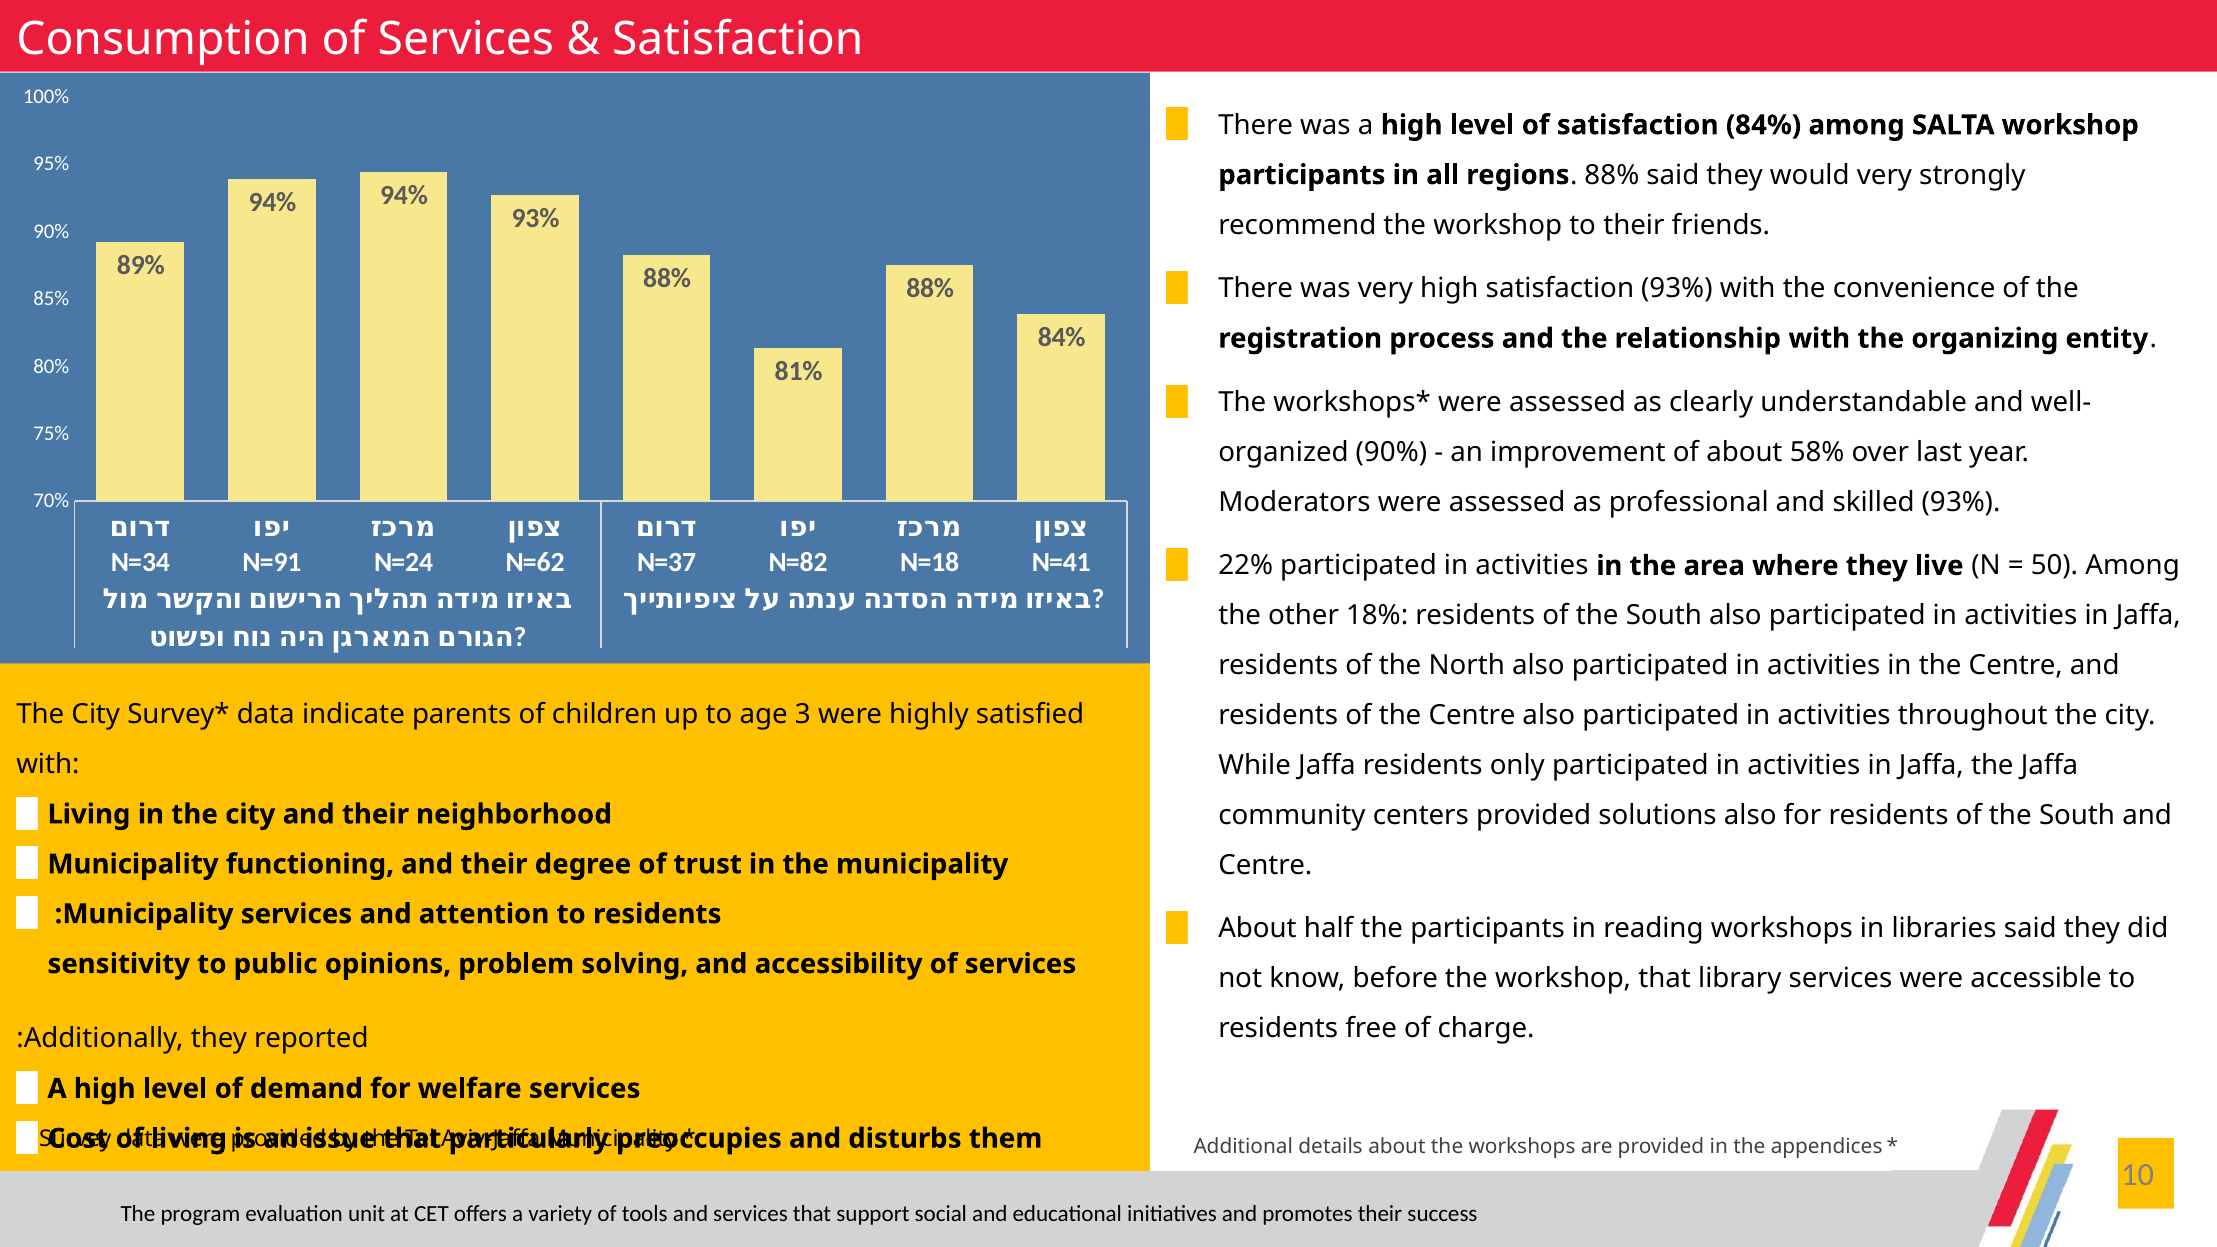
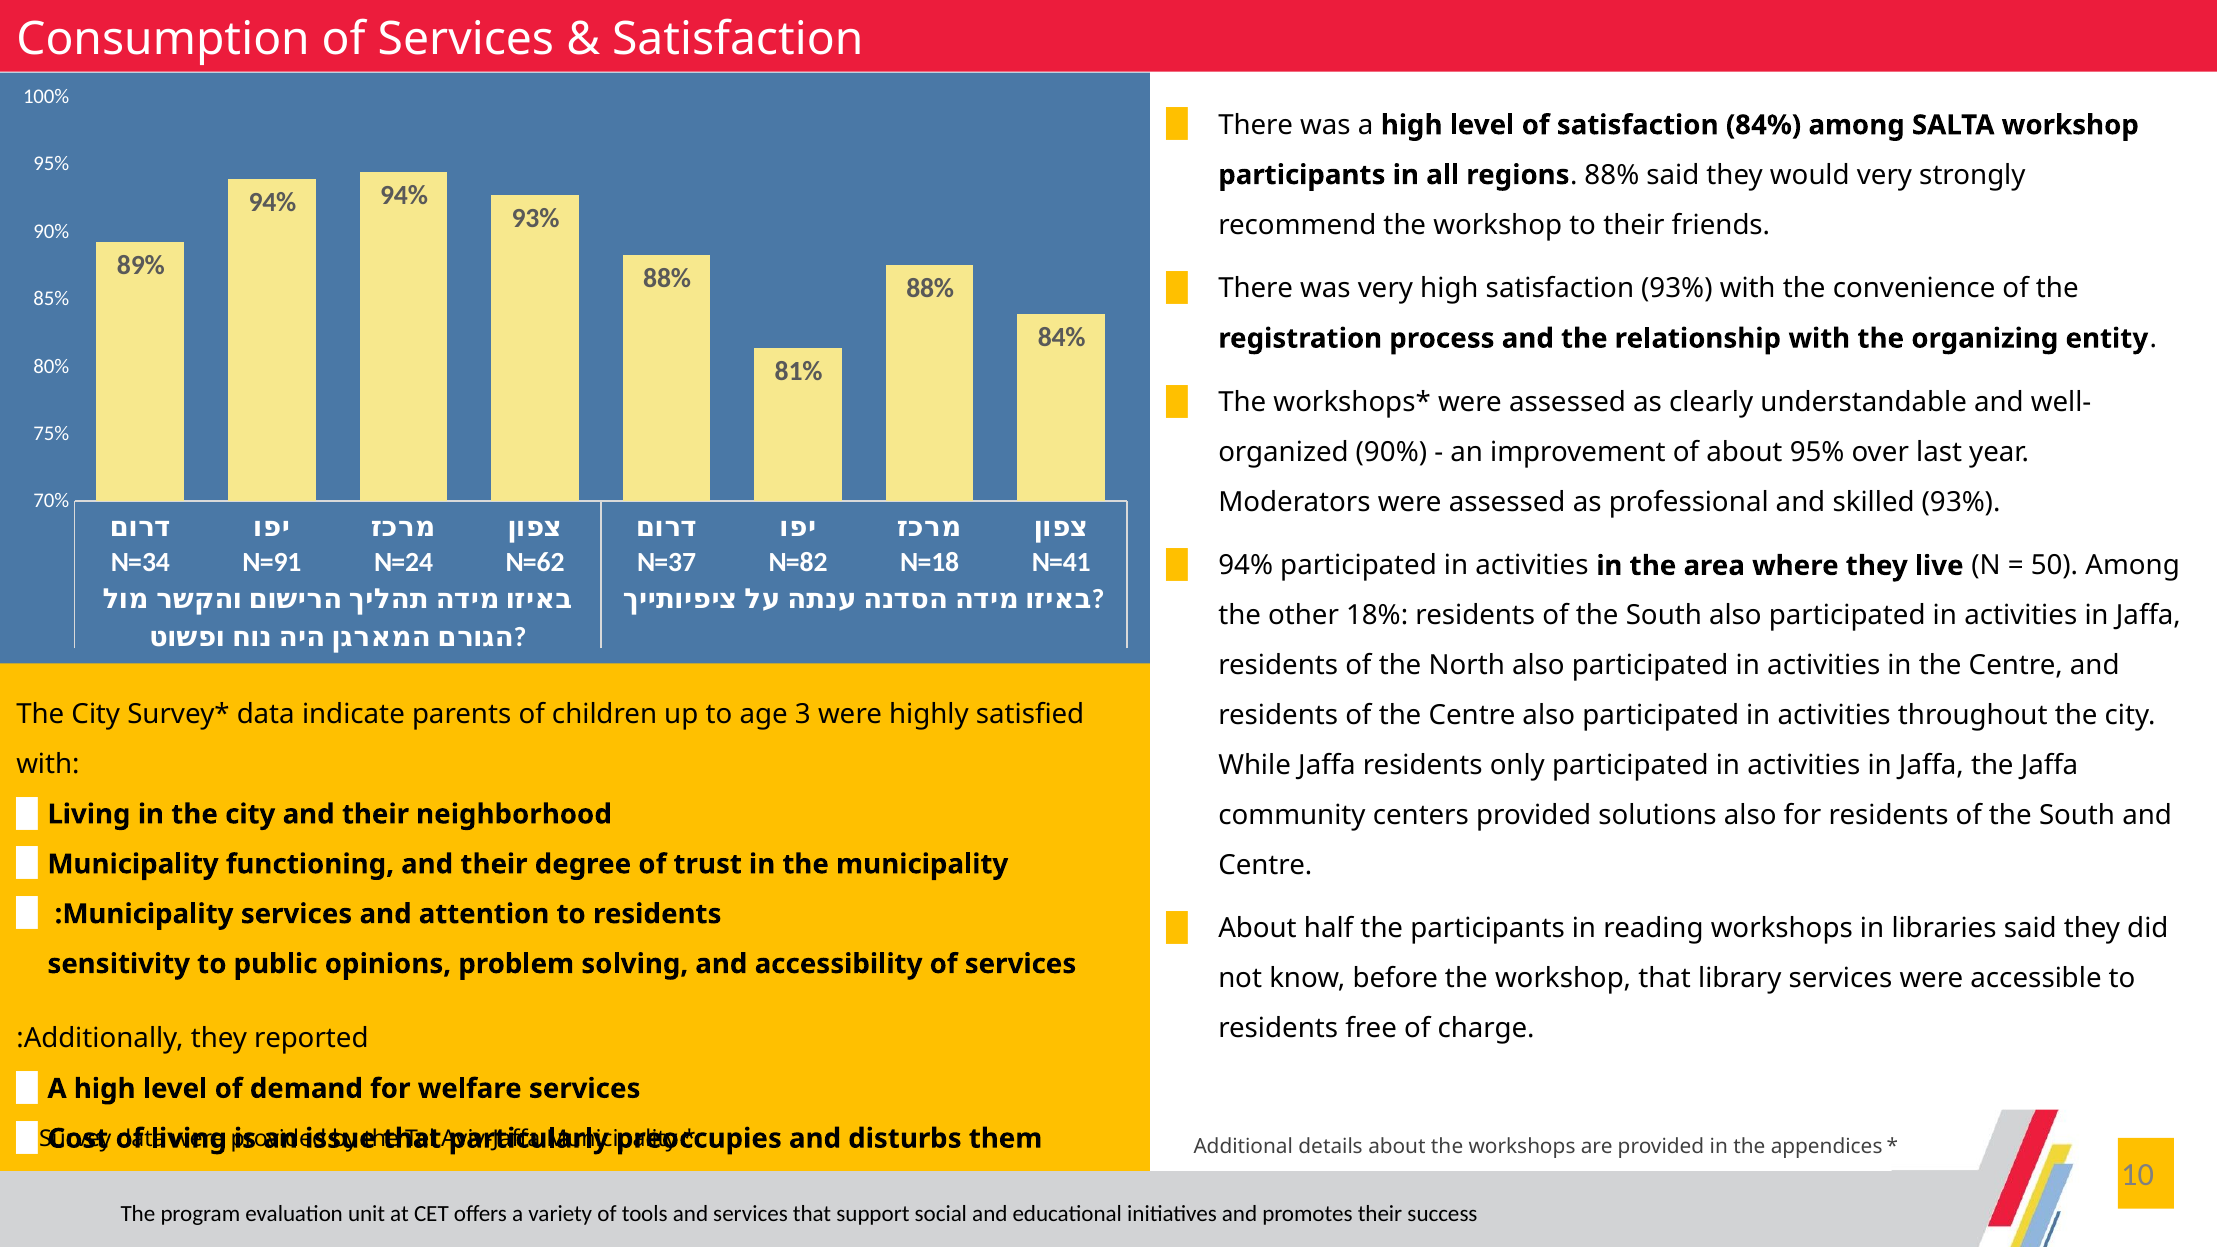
about 58%: 58% -> 95% (1817, 452)
22%: 22% -> 94% (1246, 566)
